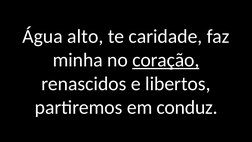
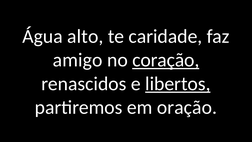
minha: minha -> amigo (78, 60)
libertos underline: none -> present (178, 84)
conduz: conduz -> oração (187, 107)
